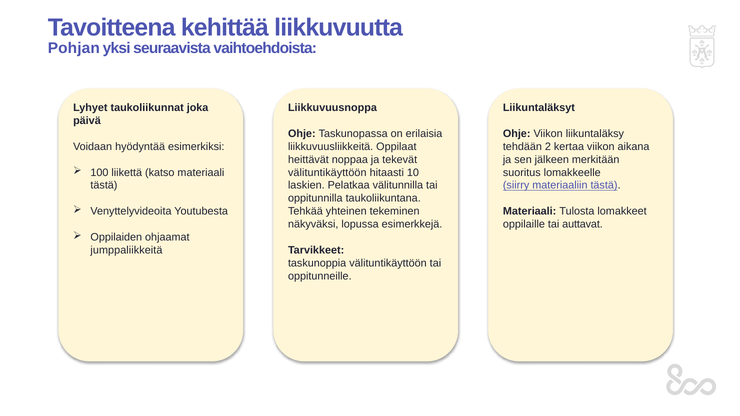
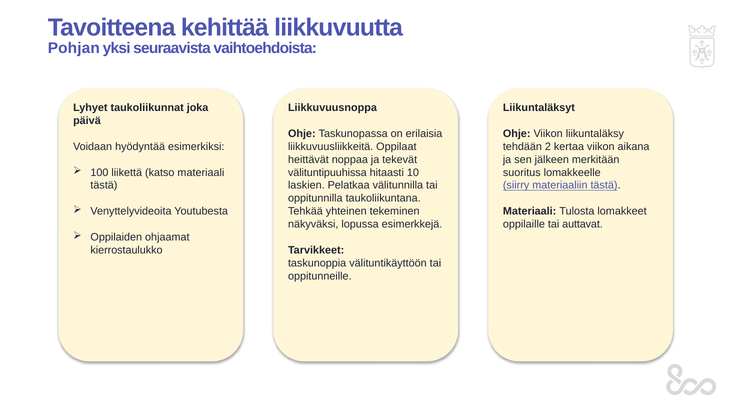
välituntikäyttöön: välituntikäyttöön -> välituntipuuhissa (327, 173)
jumppaliikkeitä: jumppaliikkeitä -> kierrostaulukko (126, 250)
